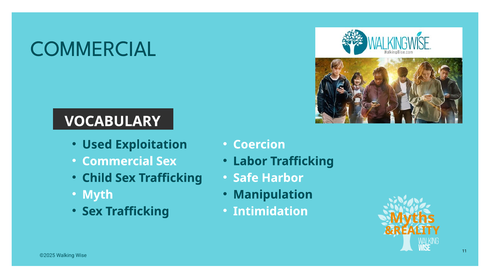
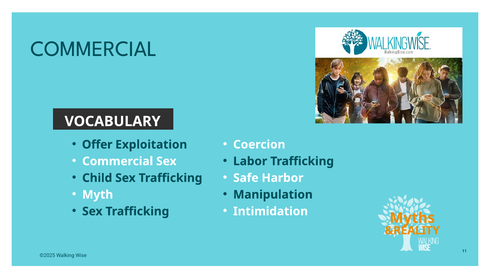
Used: Used -> Offer (97, 144)
